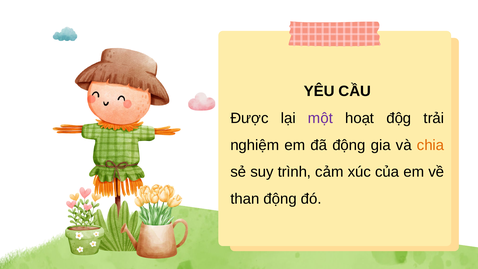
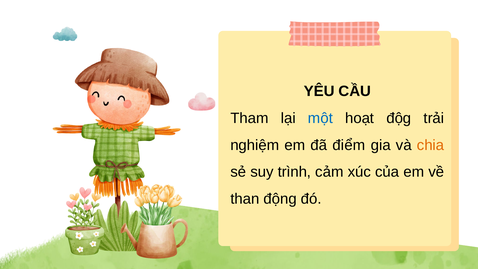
Được: Được -> Tham (249, 118)
một colour: purple -> blue (320, 118)
đã động: động -> điểm (349, 145)
